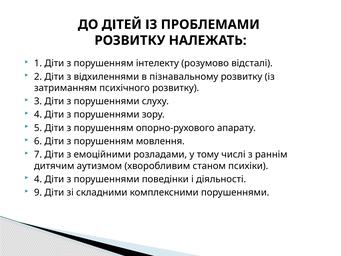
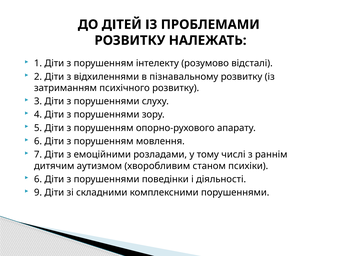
4: 4 -> 6 (38, 179)
